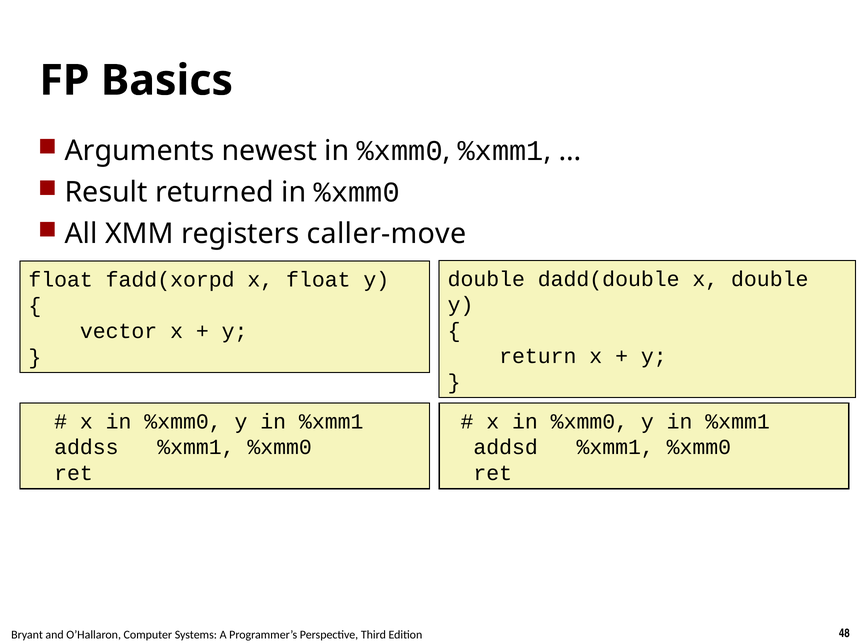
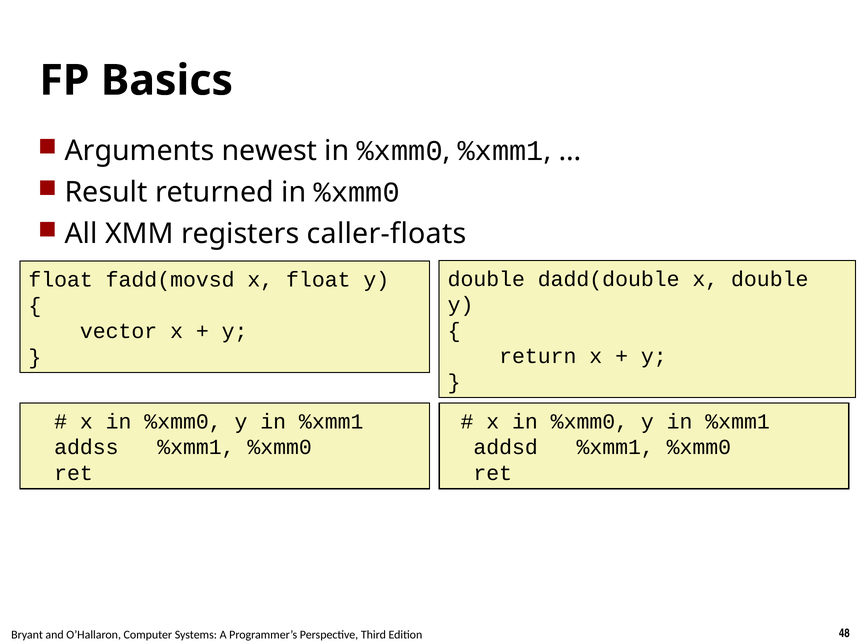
caller-move: caller-move -> caller-floats (387, 234)
fadd(xorpd: fadd(xorpd -> fadd(movsd (170, 280)
